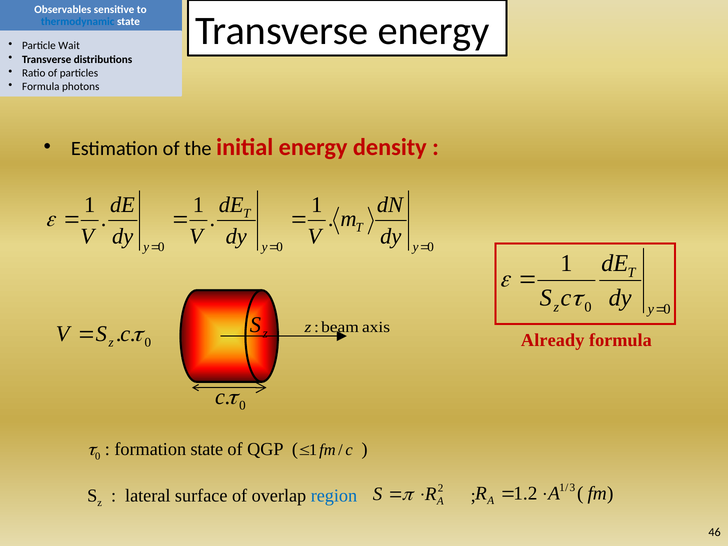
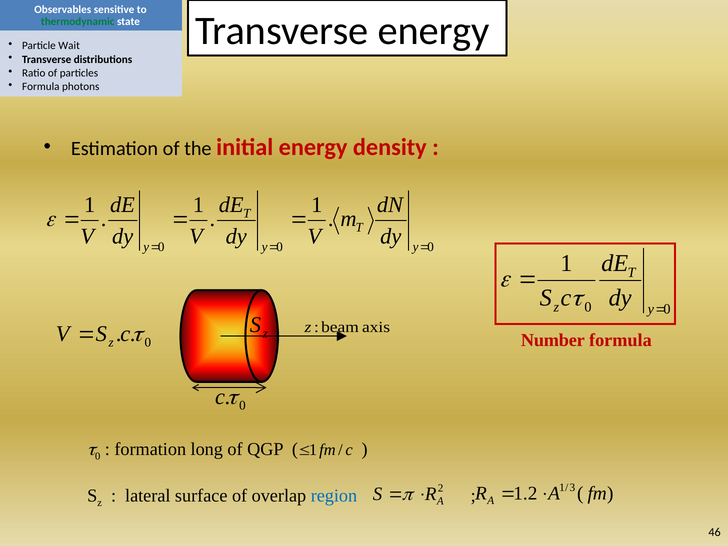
thermodynamic colour: blue -> green (78, 22)
Already: Already -> Number (553, 340)
formation state: state -> long (207, 449)
